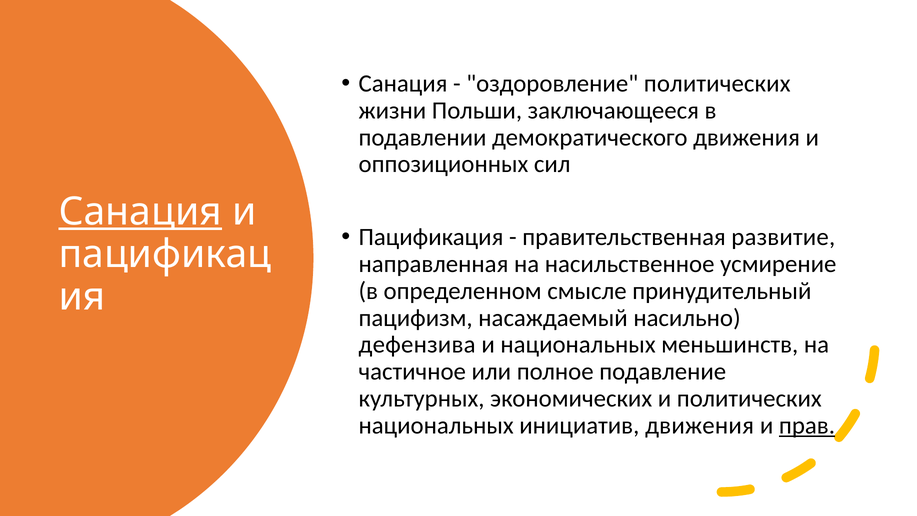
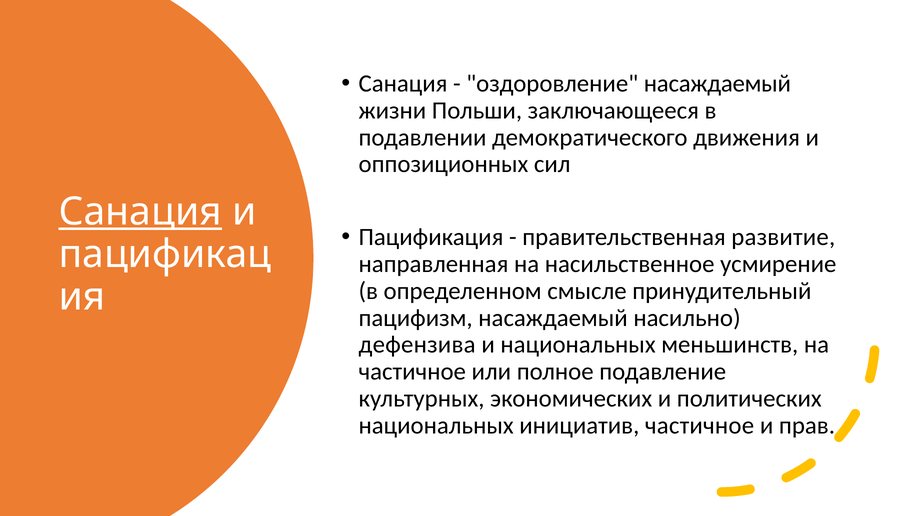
оздоровление политических: политических -> насаждаемый (717, 84)
инициатив движения: движения -> частичное (700, 425)
прав underline: present -> none (807, 425)
